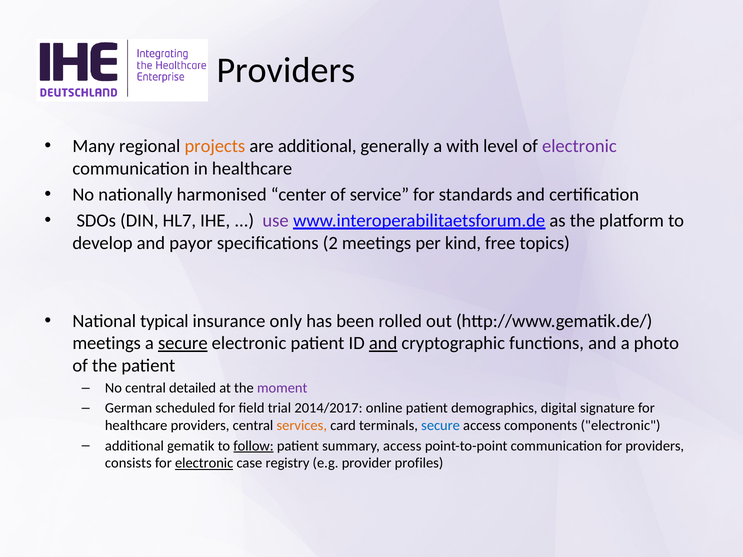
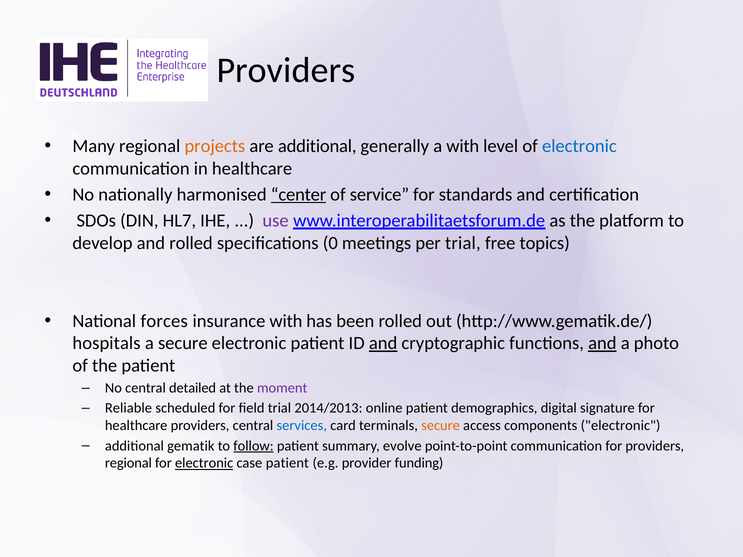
electronic colour: purple -> blue (579, 146)
center underline: none -> present (299, 194)
and payor: payor -> rolled (191, 243)
2: 2 -> 0 (330, 243)
per kind: kind -> trial (463, 243)
typical: typical -> forces (164, 321)
insurance only: only -> with (286, 321)
meetings: meetings -> hospitals (107, 343)
secure underline: present -> none (183, 343)
and underline: none -> present (602, 343)
German: German -> Reliable (128, 408)
2014/2017: 2014/2017 -> 2014/2013 (328, 408)
services colour: orange -> blue (302, 426)
secure colour: blue -> orange (441, 426)
summary access: access -> evolve (402, 446)
consists: consists -> regional (128, 463)
case registry: registry -> patient (287, 463)
profiles: profiles -> funding (419, 463)
